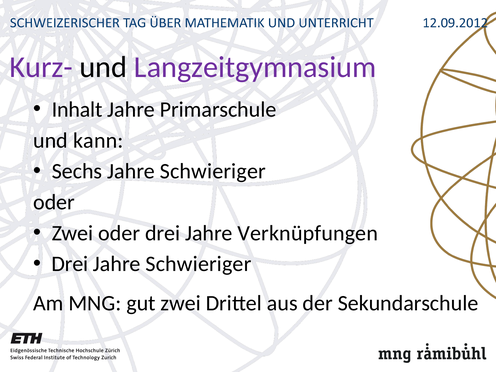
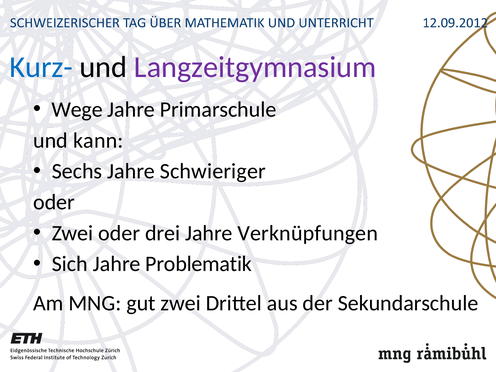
Kurz- colour: purple -> blue (41, 67)
Inhalt: Inhalt -> Wege (77, 110)
Drei: Drei -> Sich (70, 264)
Schwieriger: Schwieriger -> Problematik (199, 264)
